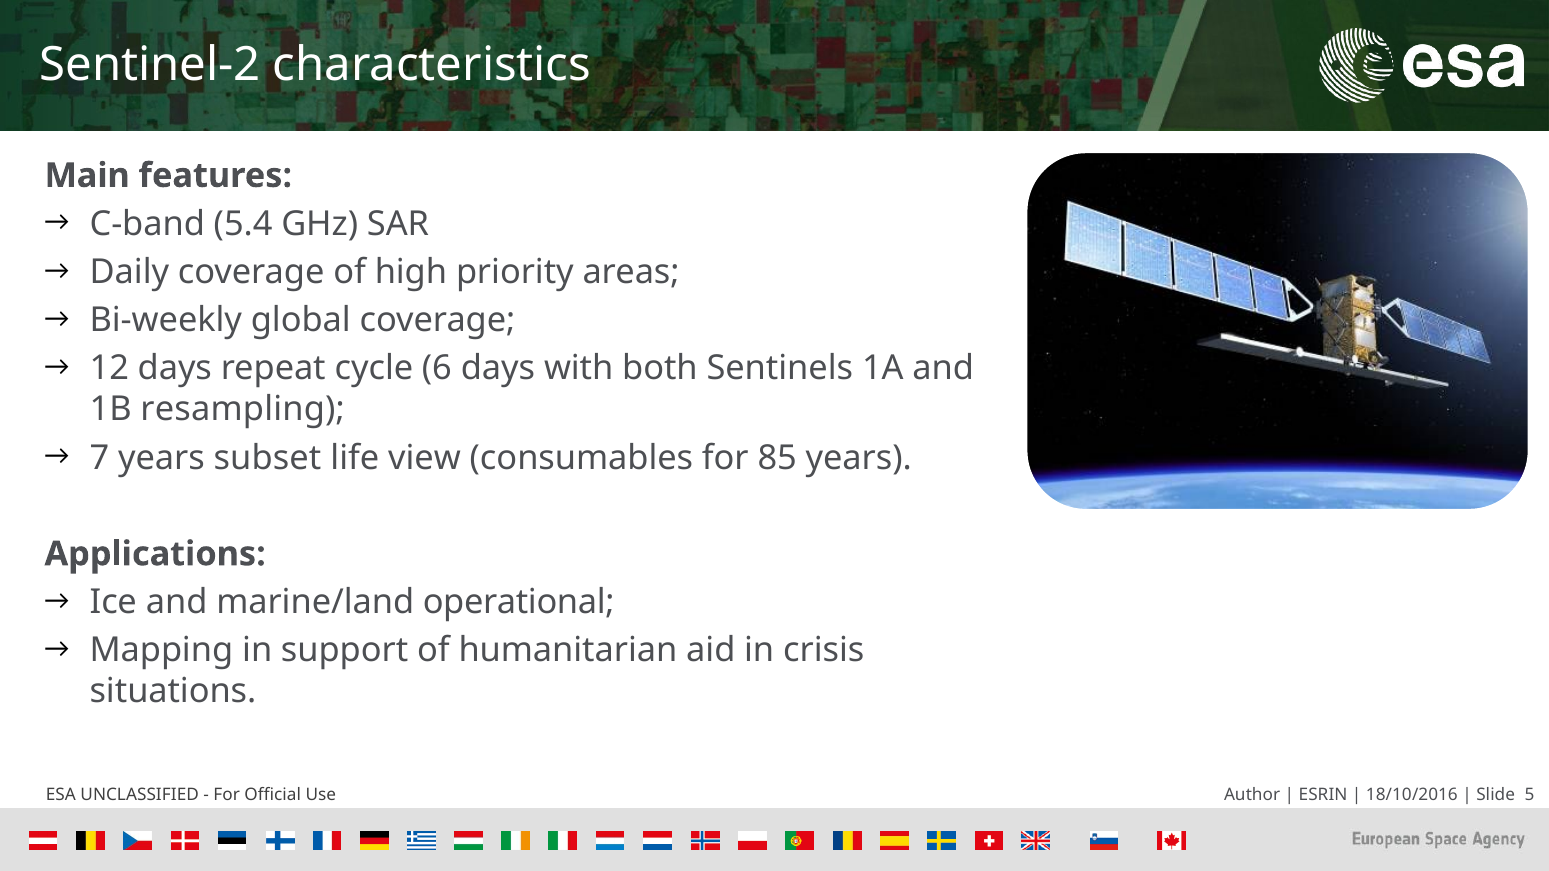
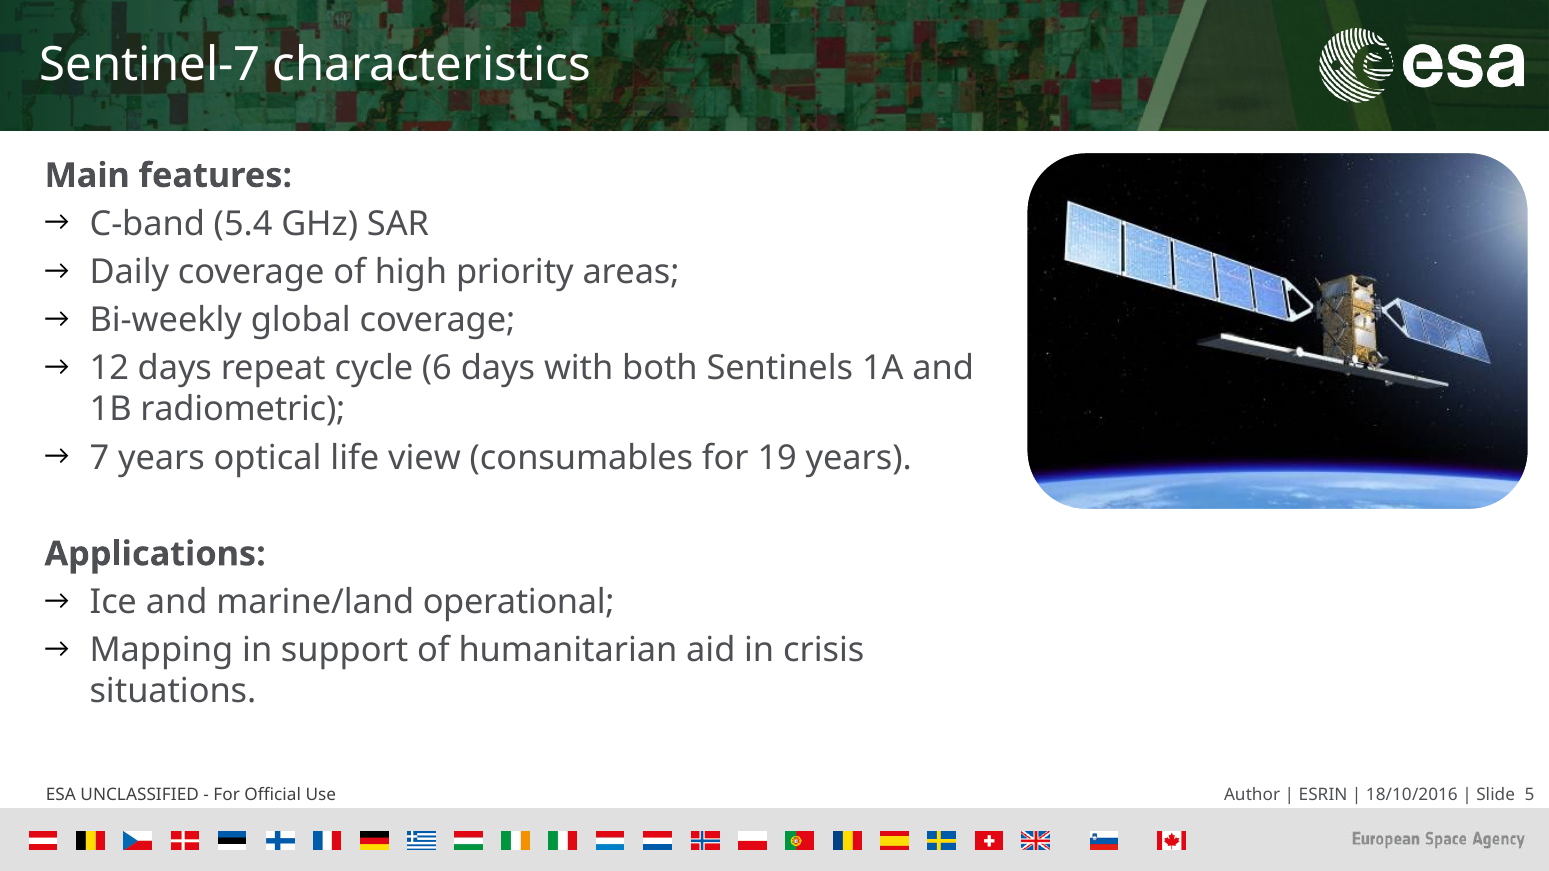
Sentinel-2: Sentinel-2 -> Sentinel-7 (150, 65)
resampling: resampling -> radiometric (243, 410)
subset: subset -> optical (268, 458)
85: 85 -> 19 (777, 458)
